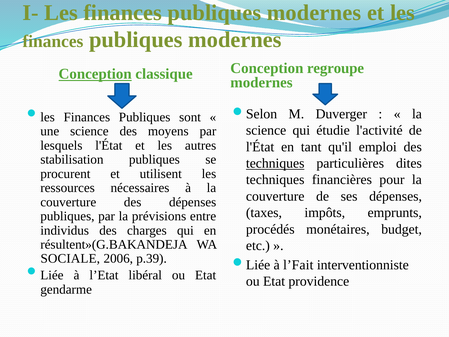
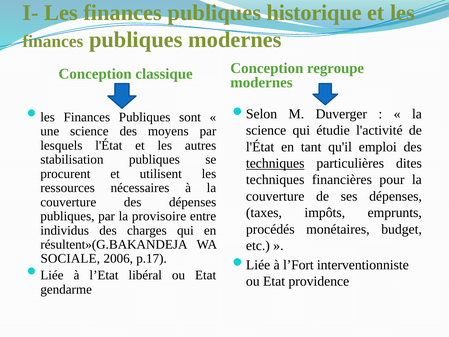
modernes: modernes -> historique (314, 13)
Conception underline: present -> none (95, 74)
prévisions: prévisions -> provisoire (159, 216)
p.39: p.39 -> p.17 (152, 258)
l’Fait: l’Fait -> l’Fort (298, 265)
